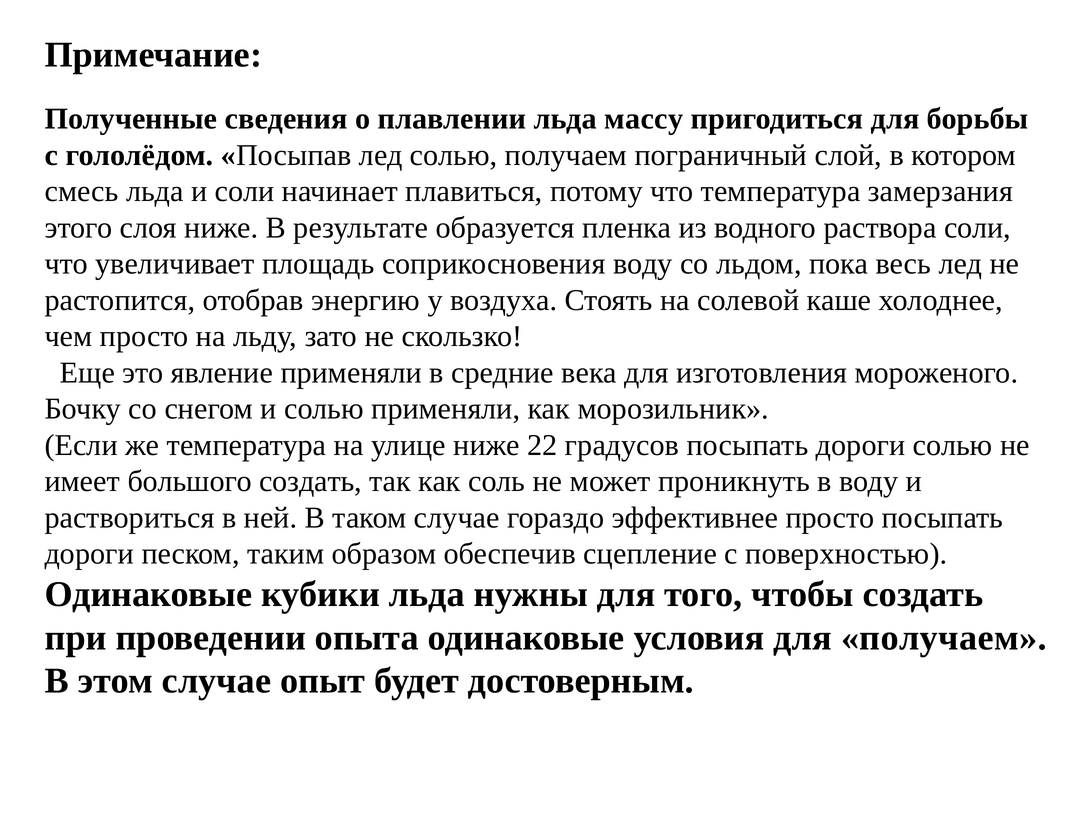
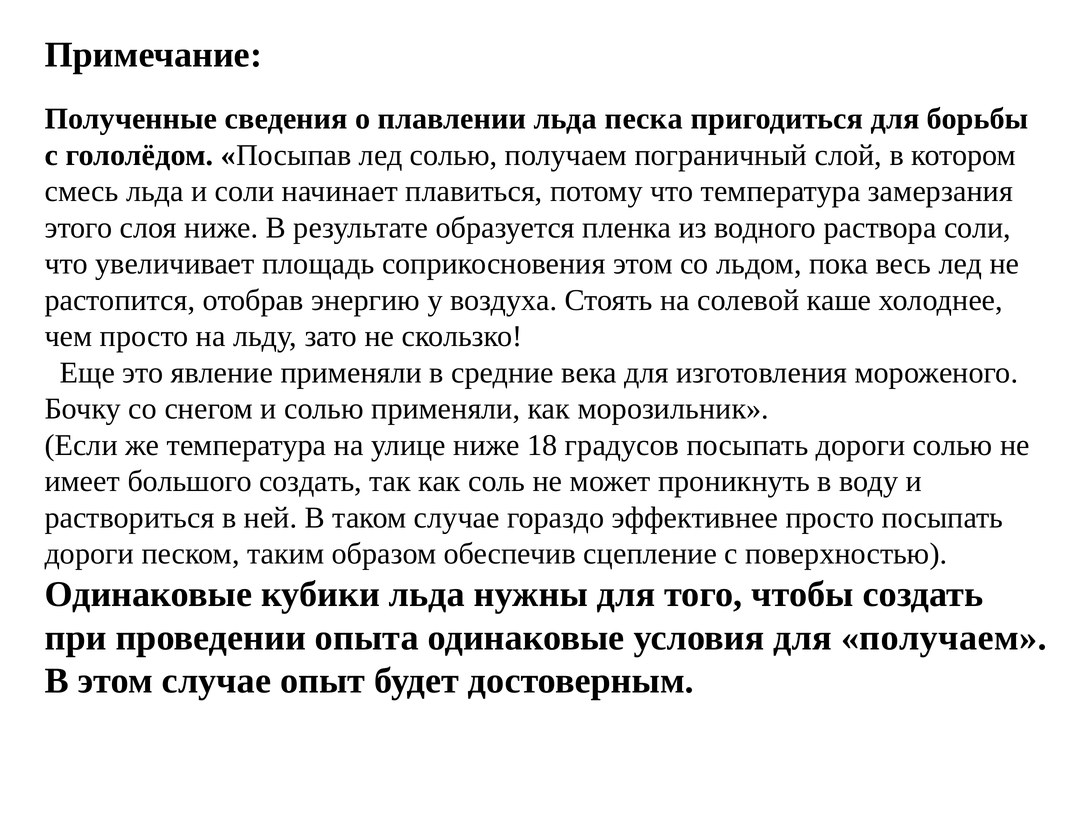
массу: массу -> песка (644, 119)
соприкосновения воду: воду -> этом (643, 264)
22: 22 -> 18 (542, 445)
